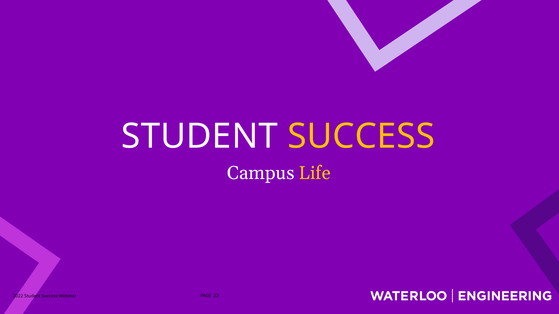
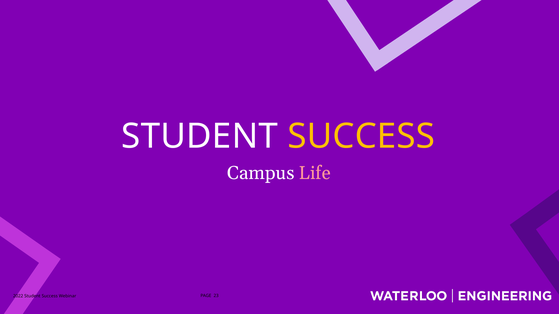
Life colour: yellow -> pink (315, 173)
